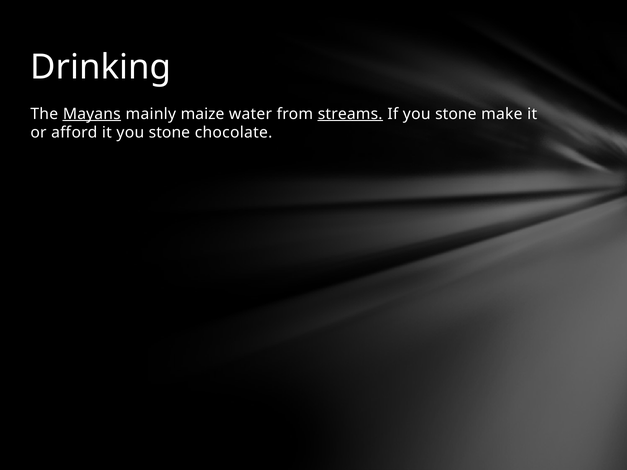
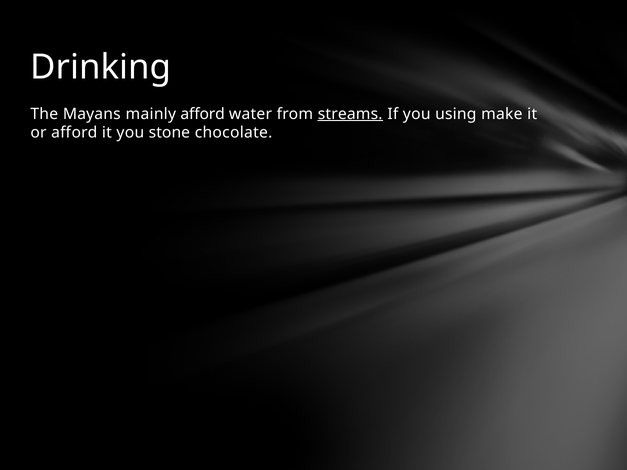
Mayans underline: present -> none (92, 114)
mainly maize: maize -> afford (203, 114)
If you stone: stone -> using (456, 114)
